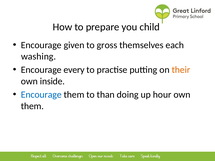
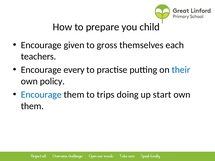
washing: washing -> teachers (39, 57)
their colour: orange -> blue (181, 70)
inside: inside -> policy (52, 81)
than: than -> trips (106, 95)
hour: hour -> start (162, 95)
